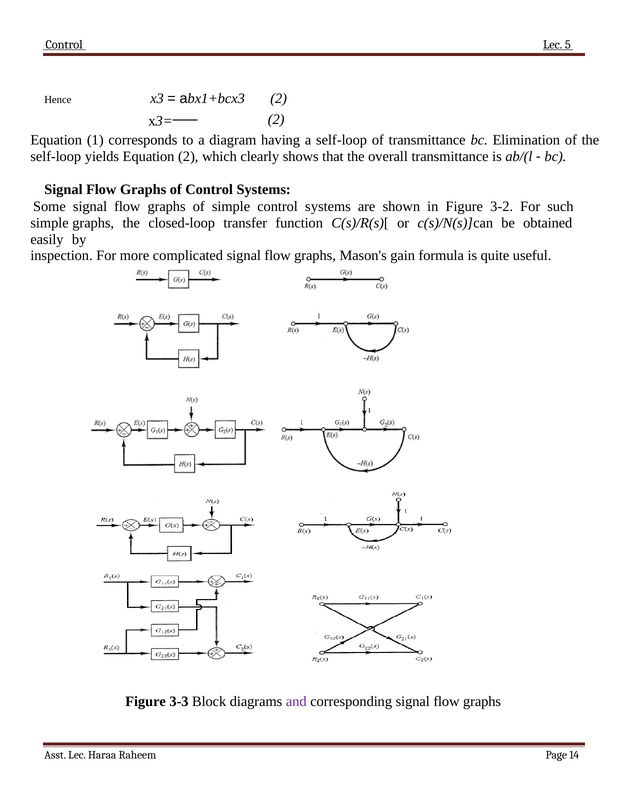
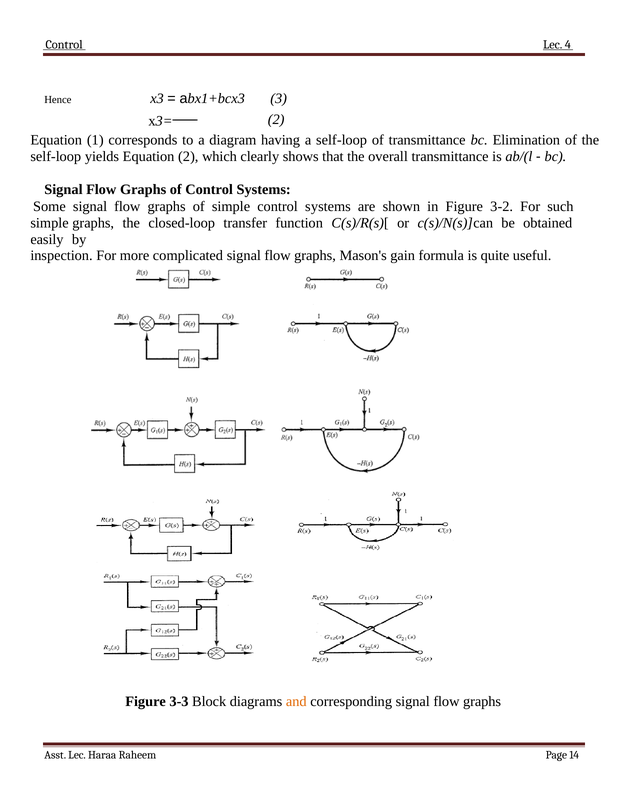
5: 5 -> 4 (568, 45)
abx1+bcx3 2: 2 -> 3 (279, 99)
and colour: purple -> orange (296, 702)
